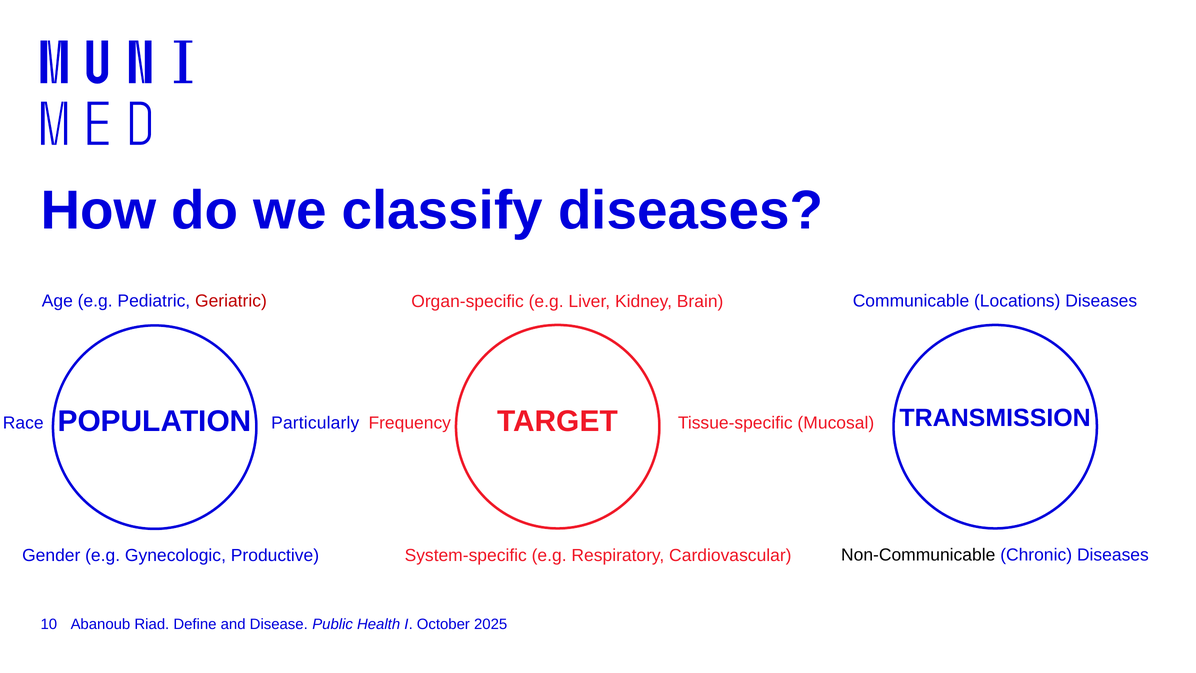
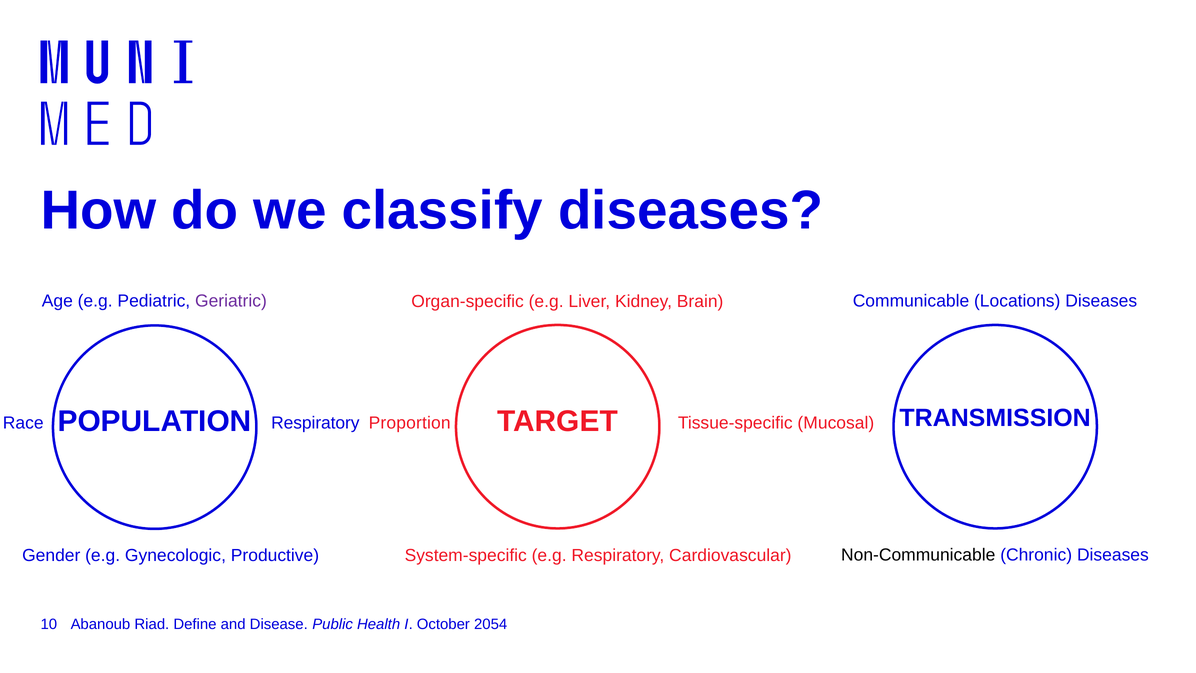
Geriatric colour: red -> purple (231, 301)
Frequency: Frequency -> Proportion (410, 423)
Race Particularly: Particularly -> Respiratory (315, 423)
2025: 2025 -> 2054 (491, 624)
